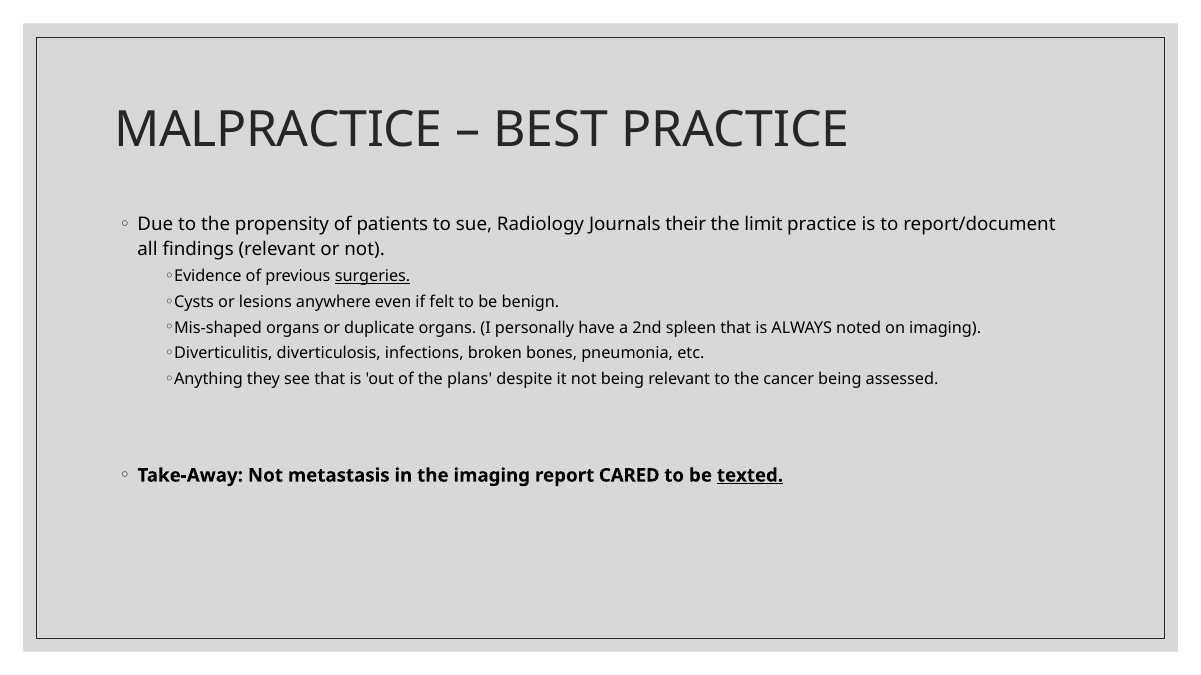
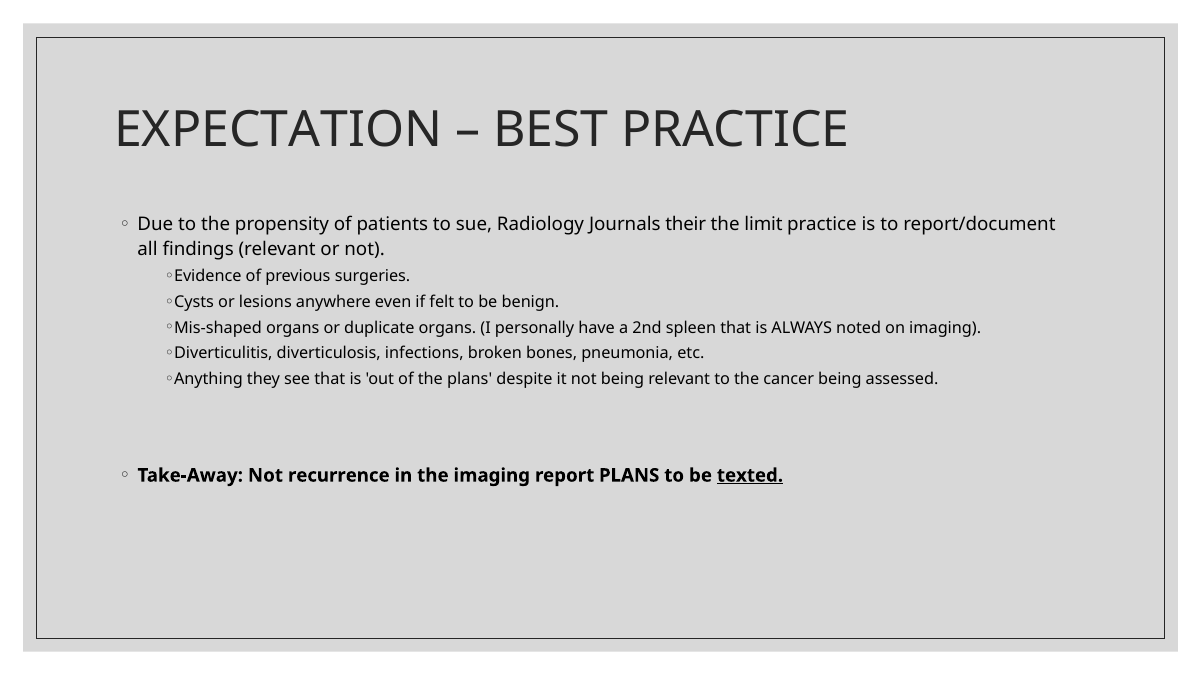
MALPRACTICE: MALPRACTICE -> EXPECTATION (278, 131)
surgeries underline: present -> none (373, 277)
metastasis: metastasis -> recurrence (339, 476)
report CARED: CARED -> PLANS (629, 476)
